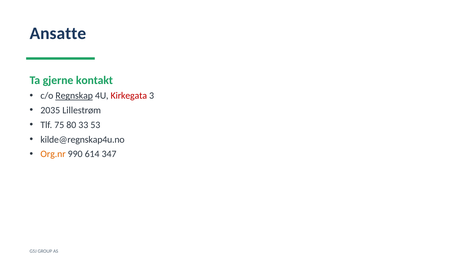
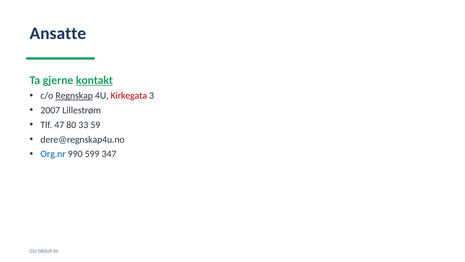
kontakt underline: none -> present (94, 80)
2035: 2035 -> 2007 (50, 110)
75: 75 -> 47 (59, 125)
53: 53 -> 59 (95, 125)
kilde@regnskap4u.no: kilde@regnskap4u.no -> dere@regnskap4u.no (83, 139)
Org.nr colour: orange -> blue (53, 154)
614: 614 -> 599 (92, 154)
